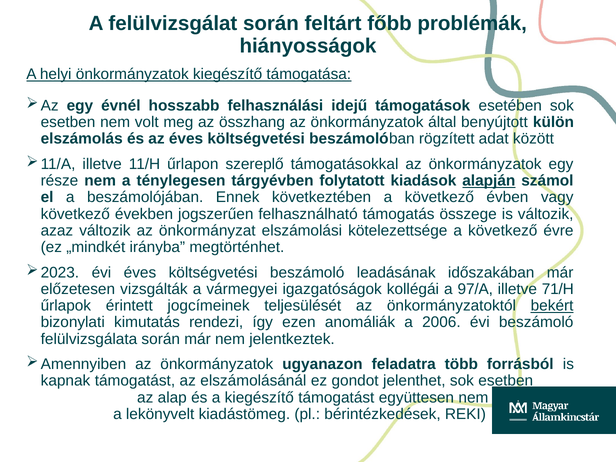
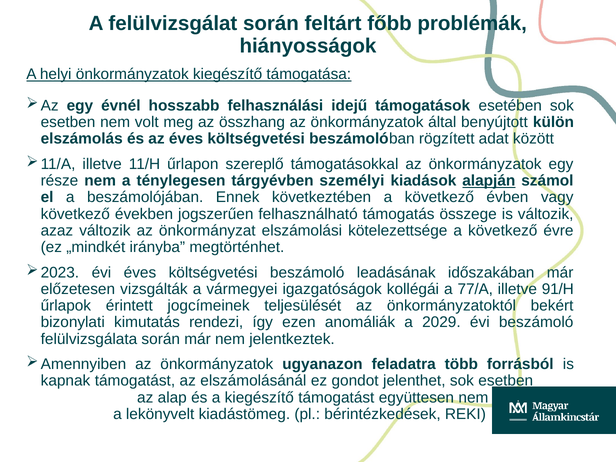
folytatott: folytatott -> személyi (352, 181)
97/A: 97/A -> 77/A (475, 289)
71/H: 71/H -> 91/H (558, 289)
bekért underline: present -> none (552, 306)
2006: 2006 -> 2029 (441, 322)
